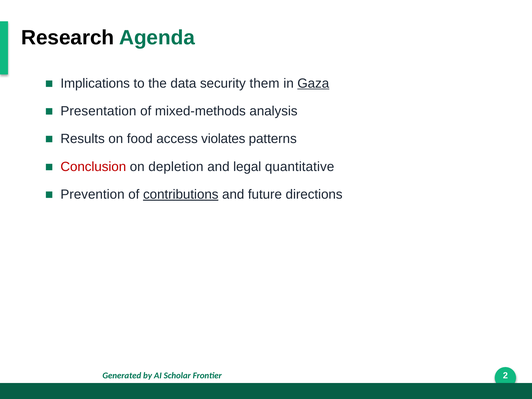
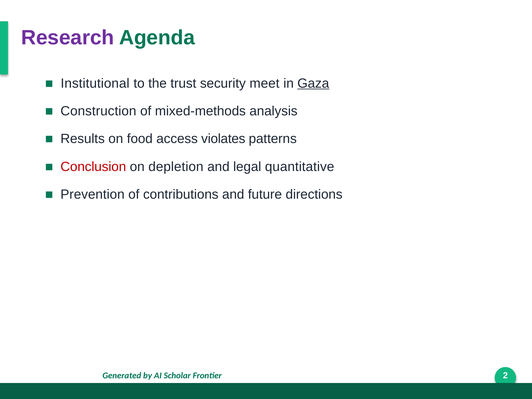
Research colour: black -> purple (68, 38)
Implications: Implications -> Institutional (95, 83)
data: data -> trust (183, 83)
them: them -> meet (265, 83)
Presentation: Presentation -> Construction (98, 111)
contributions underline: present -> none (181, 194)
